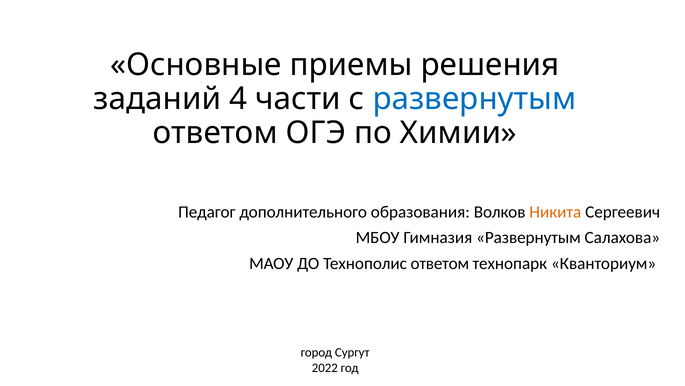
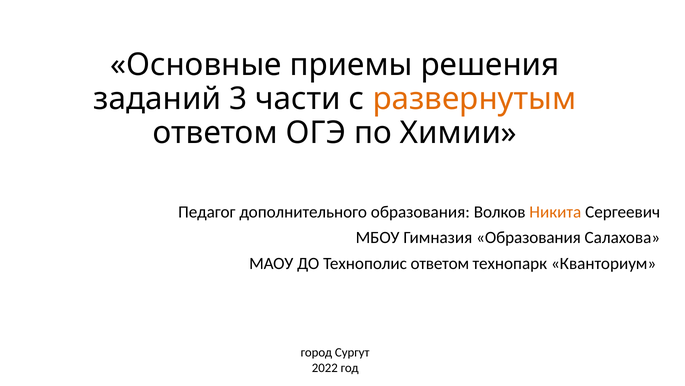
4: 4 -> 3 (238, 98)
развернутым colour: blue -> orange (474, 98)
Гимназия Развернутым: Развернутым -> Образования (529, 237)
